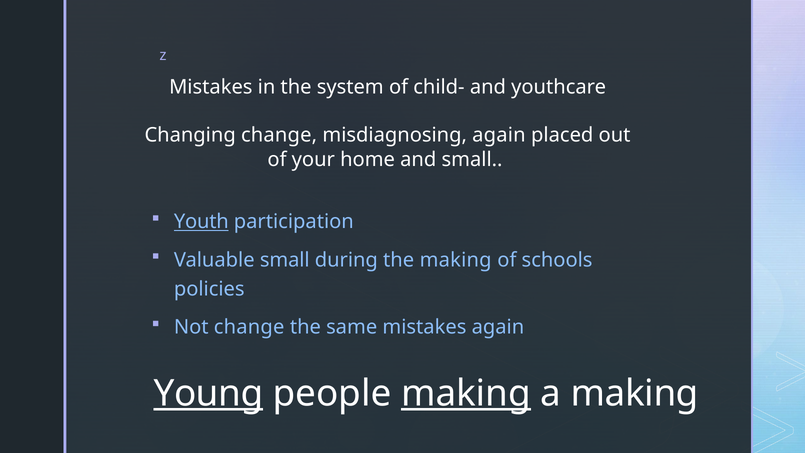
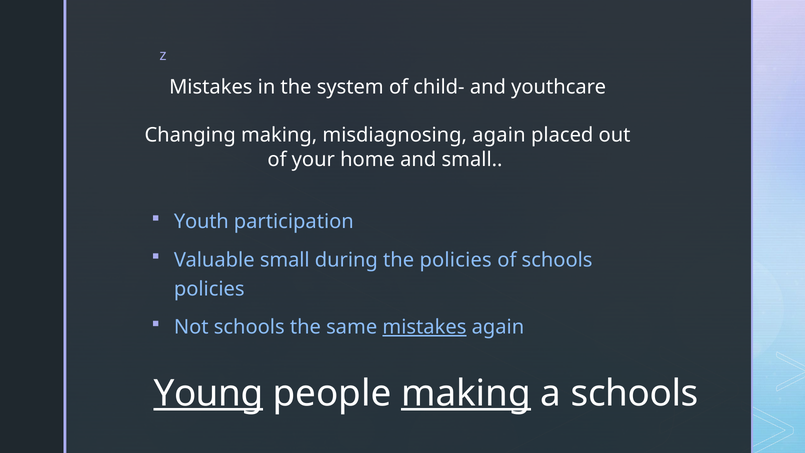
Changing change: change -> making (279, 135)
Youth underline: present -> none (201, 222)
the making: making -> policies (456, 260)
Not change: change -> schools (249, 327)
mistakes underline: none -> present (424, 327)
a making: making -> schools (635, 393)
